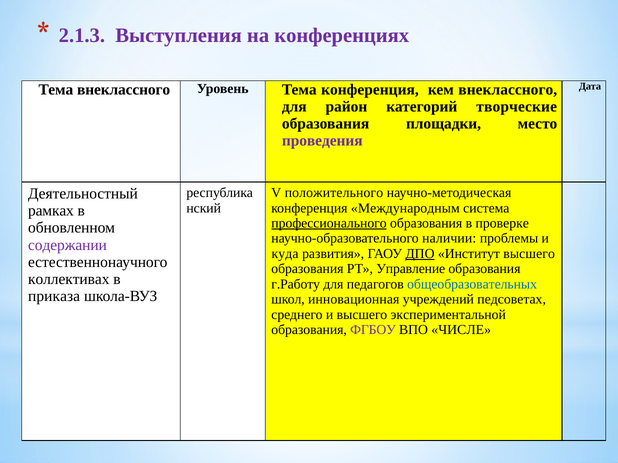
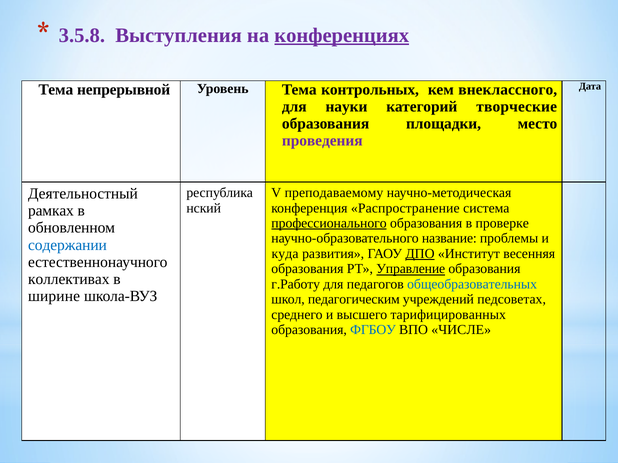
2.1.3: 2.1.3 -> 3.5.8 (82, 35)
конференциях underline: none -> present (342, 35)
Тема внеклассного: внеклассного -> непрерывной (124, 90)
Тема конференция: конференция -> контрольных (370, 90)
район: район -> науки (346, 107)
положительного: положительного -> преподаваемому (334, 193)
Международным: Международным -> Распространение (405, 208)
наличии: наличии -> название (449, 239)
содержании colour: purple -> blue (67, 245)
Институт высшего: высшего -> весенняя (529, 254)
Управление underline: none -> present (411, 269)
приказа: приказа -> ширине (54, 297)
инновационная: инновационная -> педагогическим (354, 300)
экспериментальной: экспериментальной -> тарифицированных (448, 315)
ФГБОУ colour: purple -> blue (373, 330)
